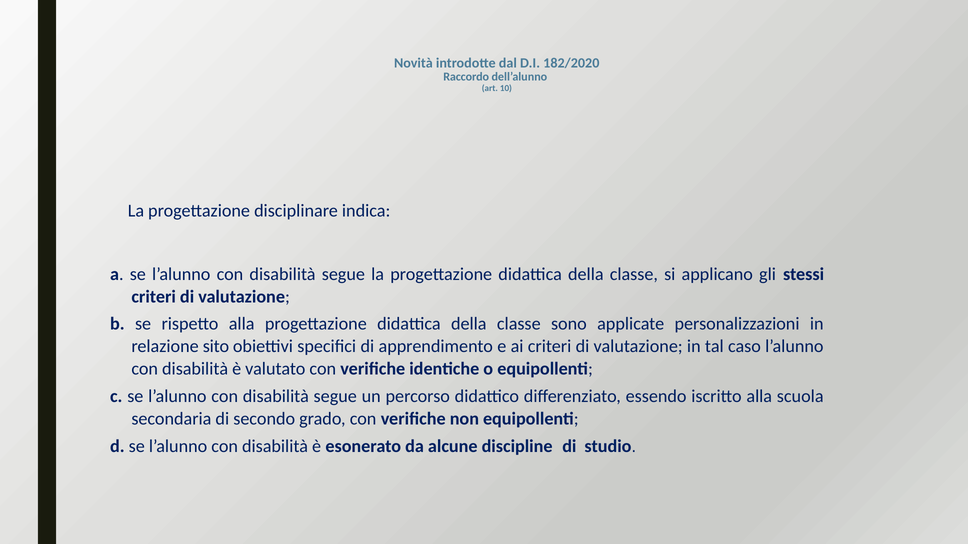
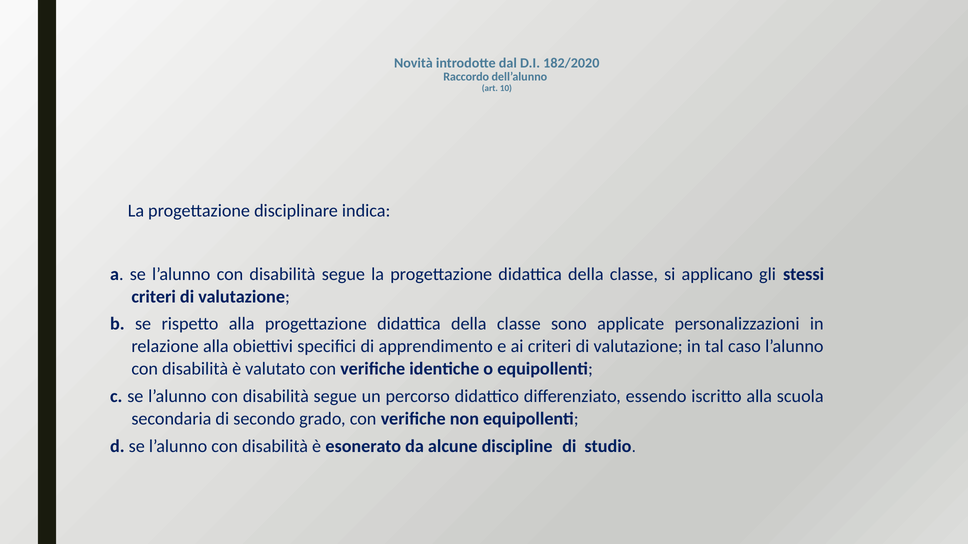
relazione sito: sito -> alla (216, 347)
